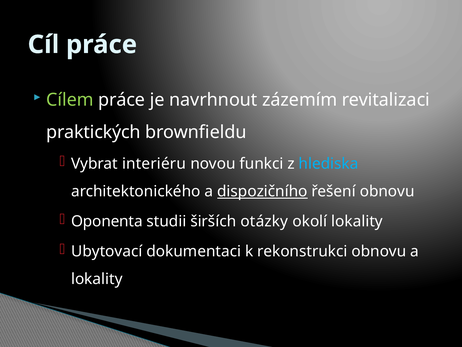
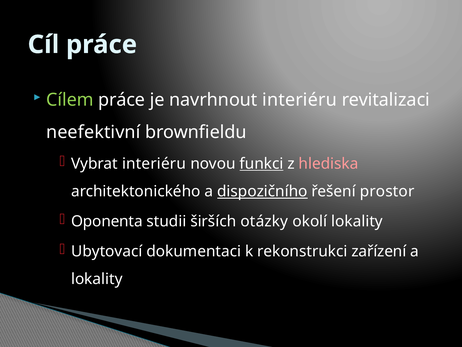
navrhnout zázemím: zázemím -> interiéru (300, 100)
praktických: praktických -> neefektivní (93, 132)
funkci underline: none -> present (261, 163)
hlediska colour: light blue -> pink (329, 163)
řešení obnovu: obnovu -> prostor (387, 191)
rekonstrukci obnovu: obnovu -> zařízení (379, 251)
